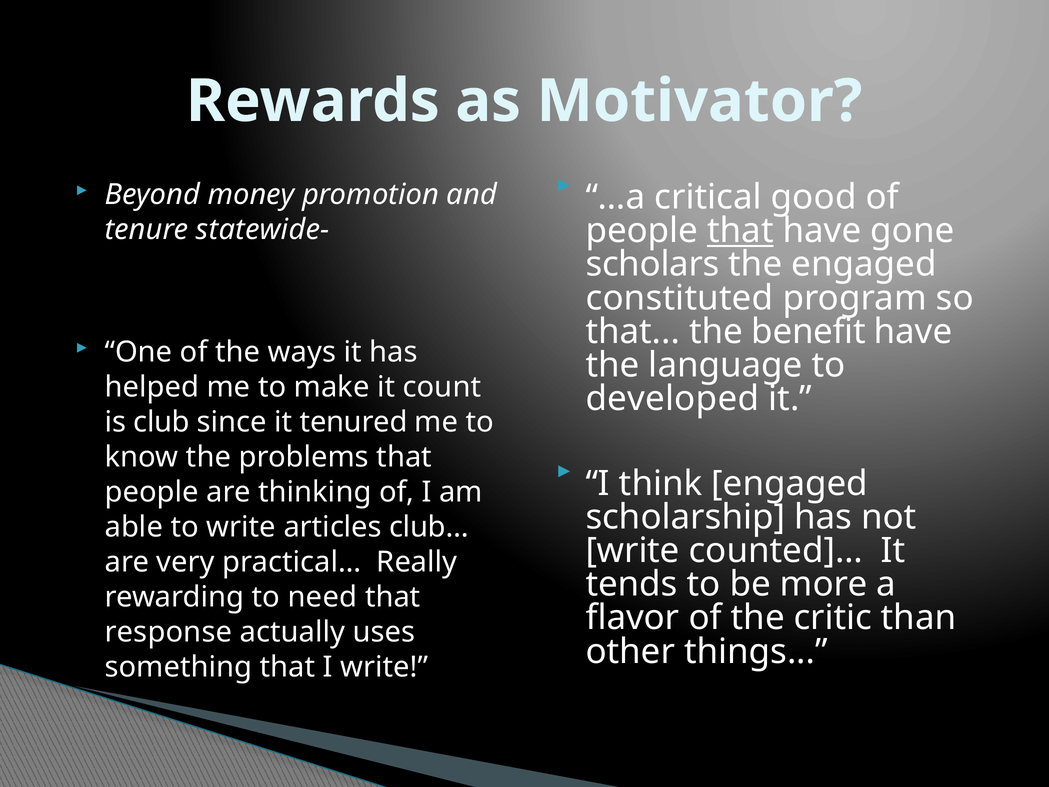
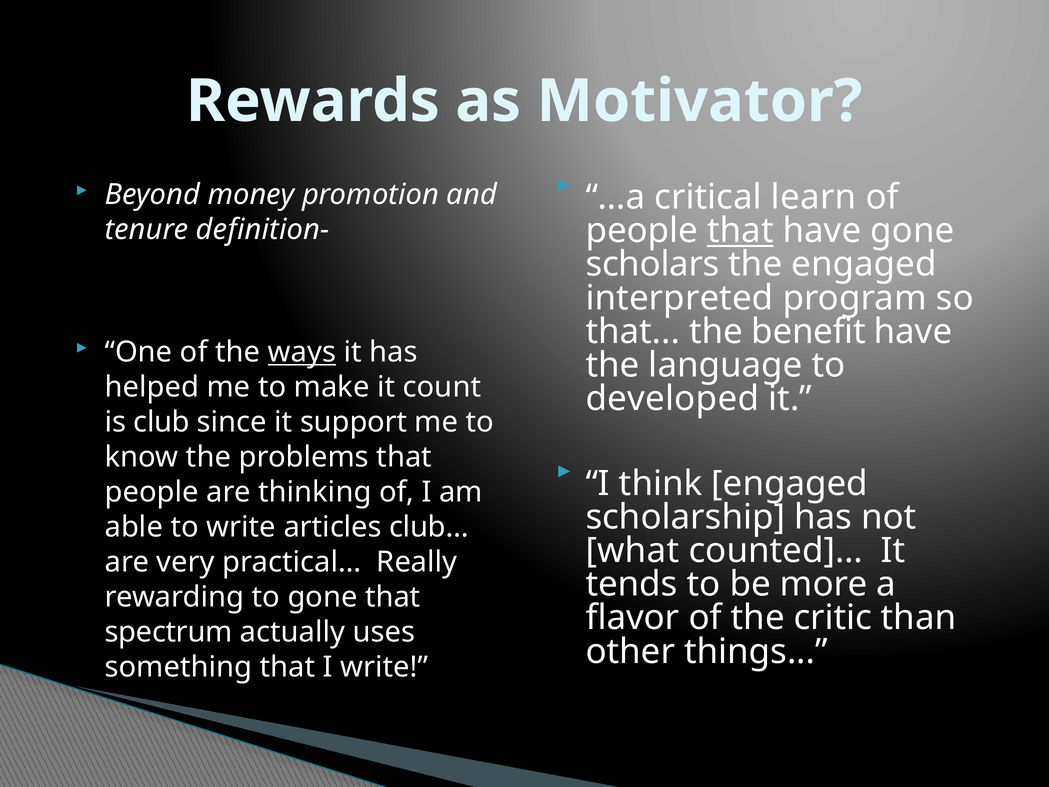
good: good -> learn (814, 197)
statewide-: statewide- -> definition- (263, 230)
constituted: constituted -> interpreted (680, 298)
ways underline: none -> present (302, 352)
tenured: tenured -> support (354, 422)
write: write -> what (632, 551)
to need: need -> gone (323, 597)
response: response -> spectrum (169, 632)
